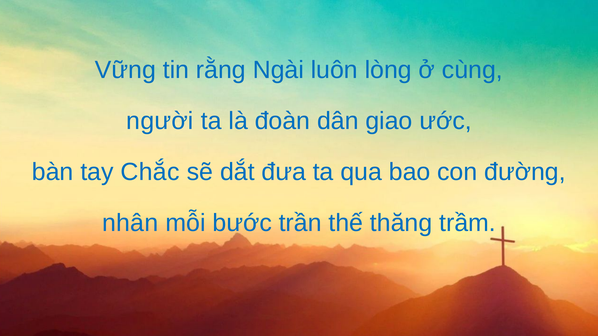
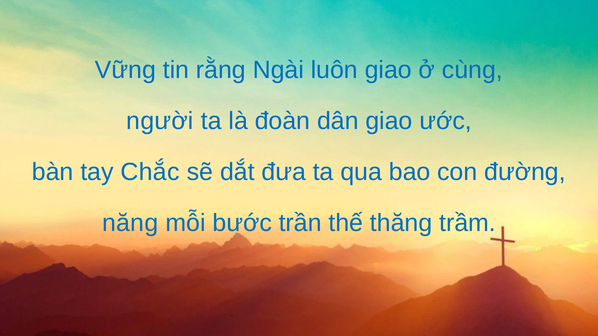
luôn lòng: lòng -> giao (388, 70)
nhân: nhân -> năng (130, 223)
